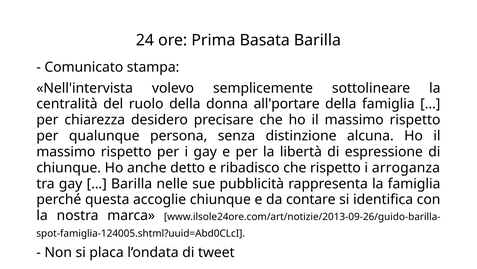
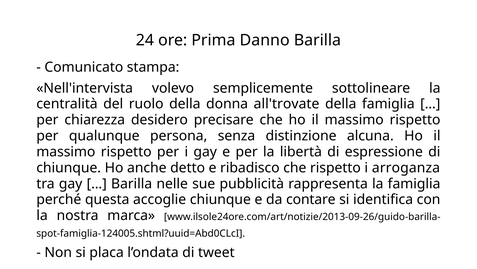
Basata: Basata -> Danno (265, 40)
all'portare: all'portare -> all'trovate (287, 104)
